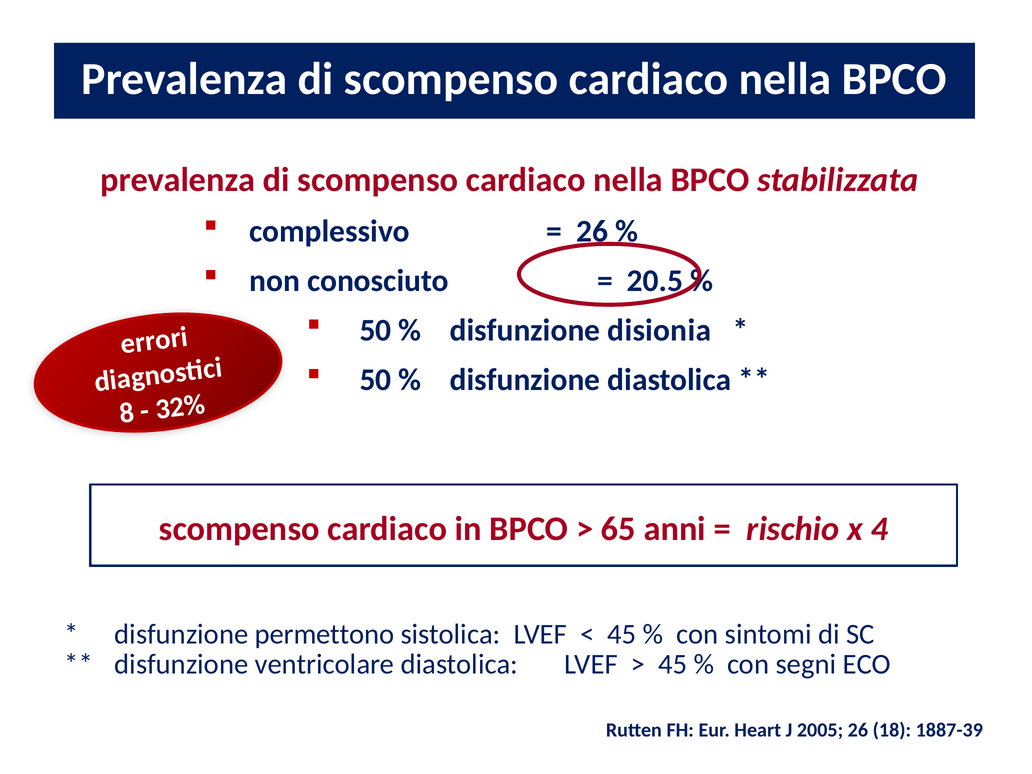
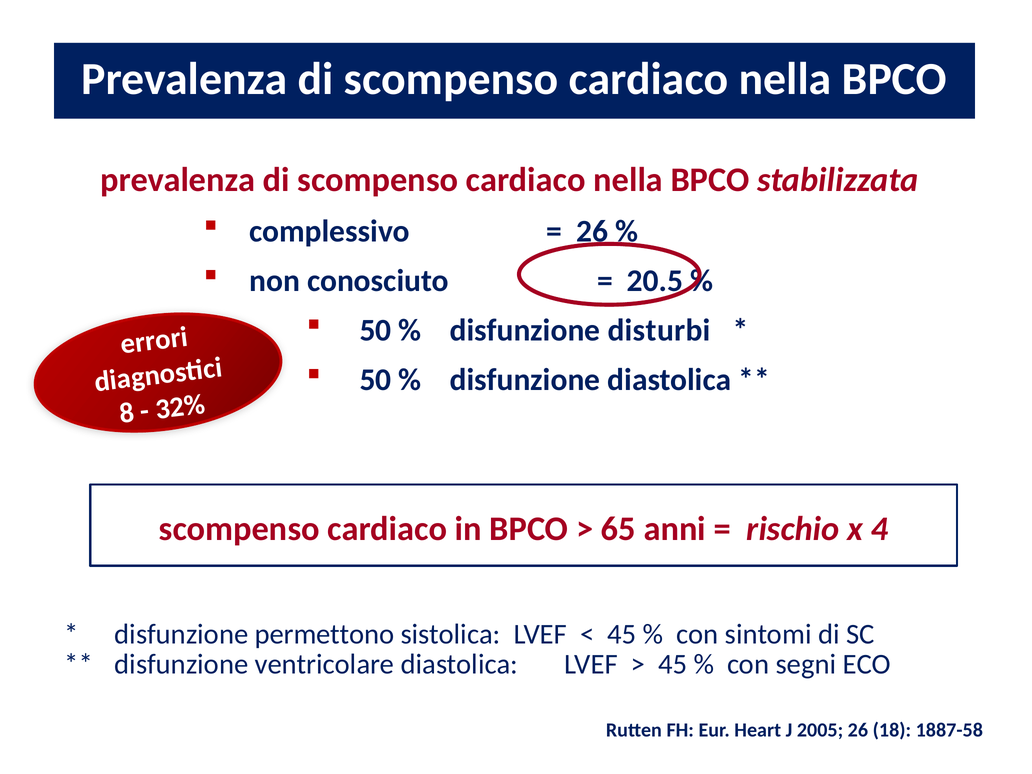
disionia: disionia -> disturbi (659, 330)
1887-39: 1887-39 -> 1887-58 (949, 730)
